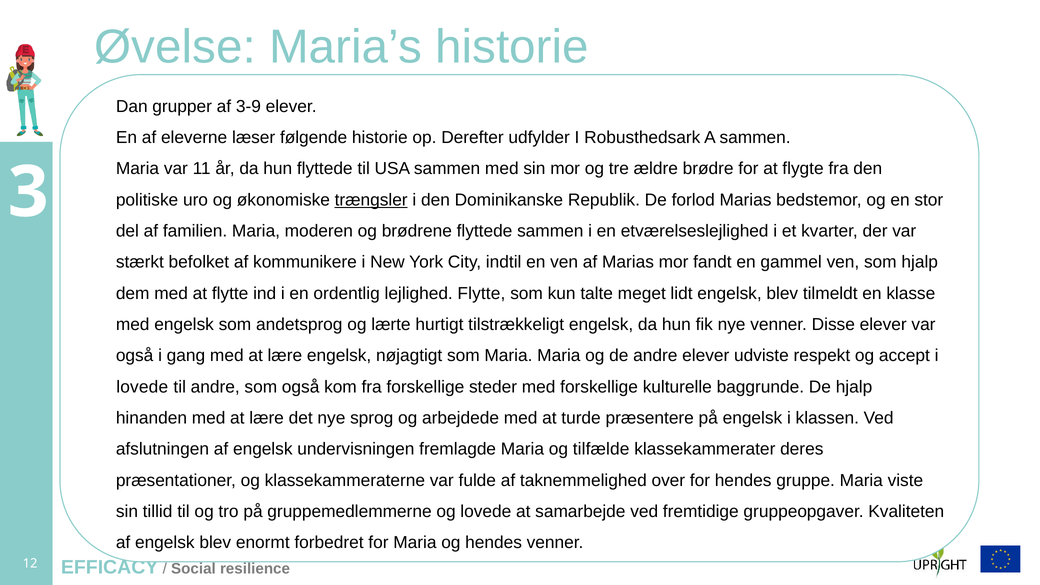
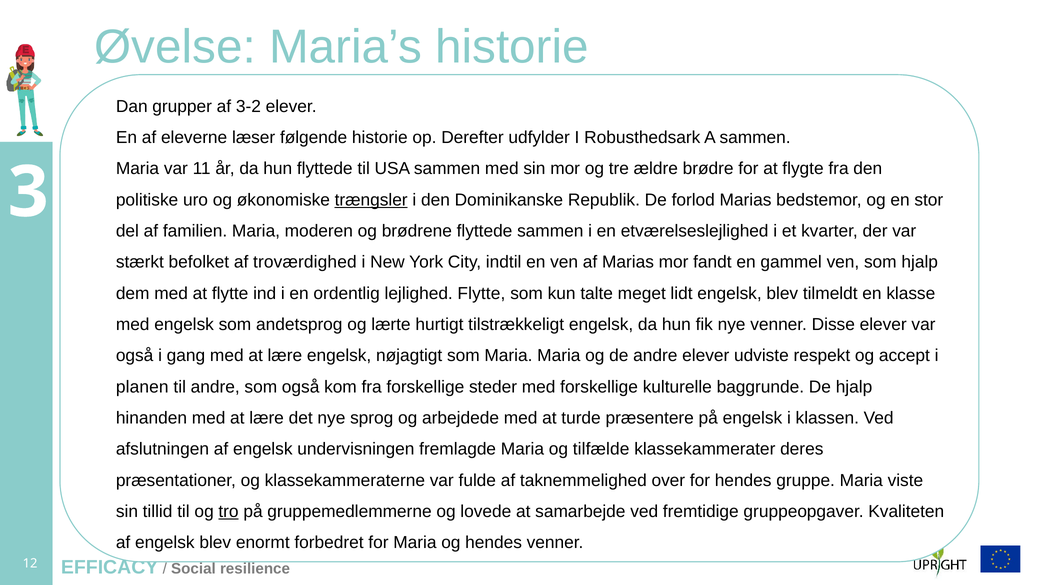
3-9: 3-9 -> 3-2 (248, 106)
kommunikere: kommunikere -> troværdighed (305, 262)
lovede: lovede -> planen (142, 387)
tro underline: none -> present (228, 512)
